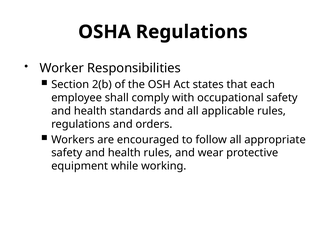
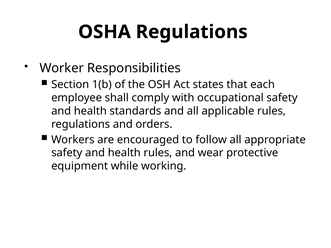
2(b: 2(b -> 1(b (102, 85)
